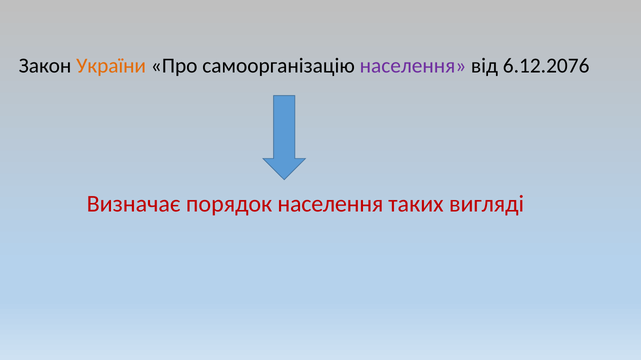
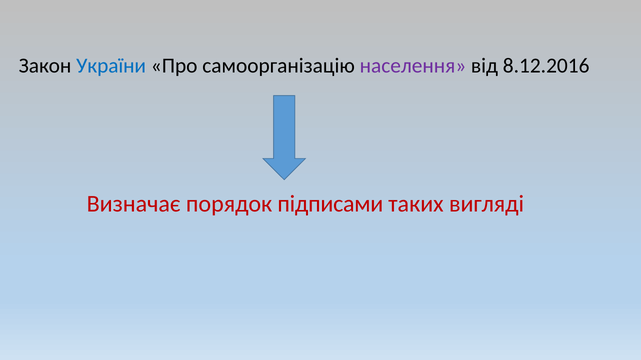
України colour: orange -> blue (111, 66)
6.12.2076: 6.12.2076 -> 8.12.2016 (546, 66)
порядок населення: населення -> підписами (330, 204)
